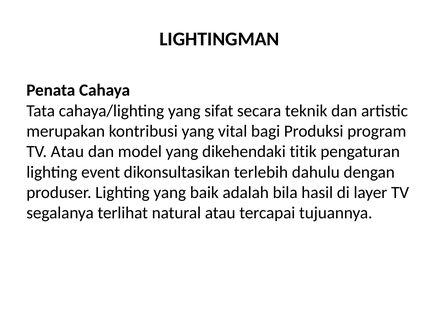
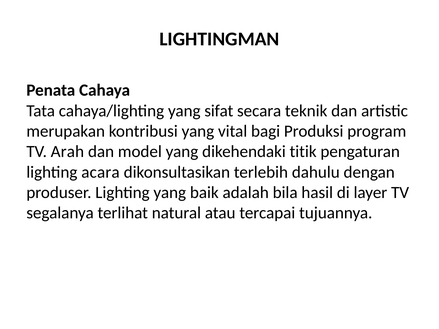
TV Atau: Atau -> Arah (67, 152)
event: event -> acara (100, 172)
